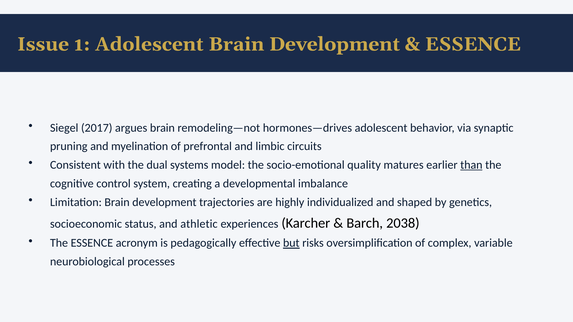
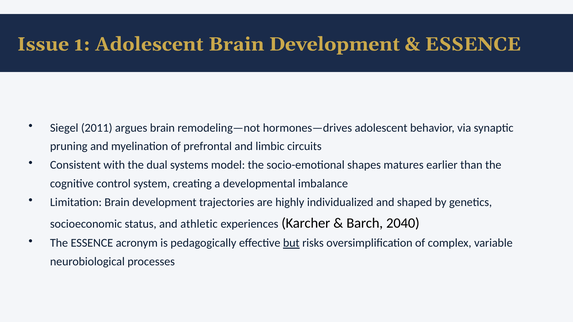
2017: 2017 -> 2011 (97, 128)
quality: quality -> shapes (364, 165)
than underline: present -> none (471, 165)
2038: 2038 -> 2040 (403, 223)
